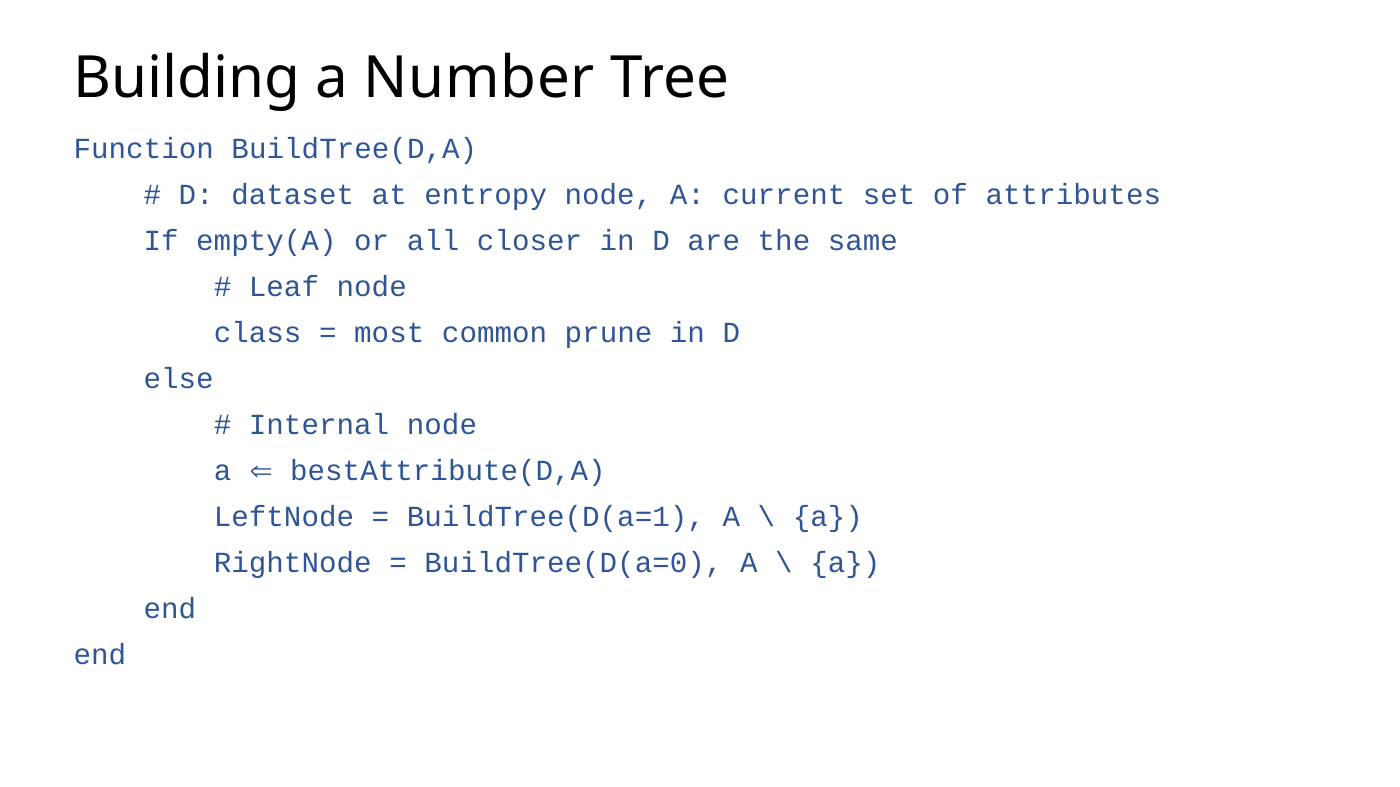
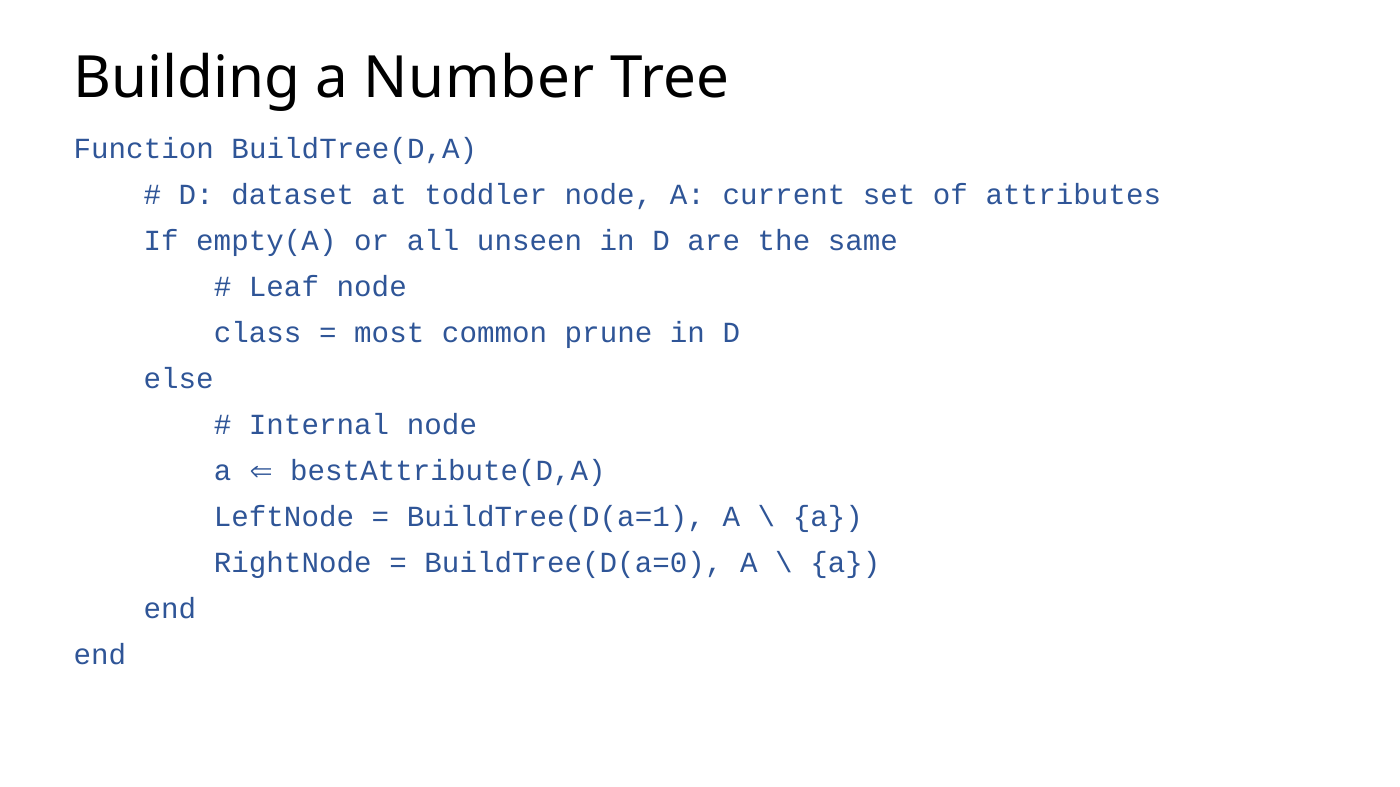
entropy: entropy -> toddler (486, 195)
closer: closer -> unseen (530, 241)
